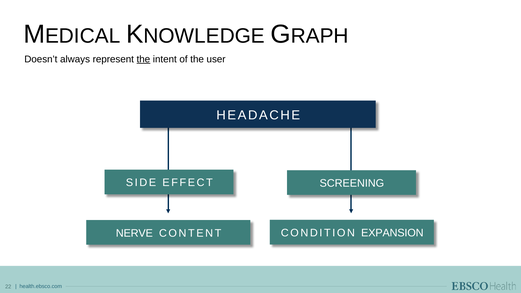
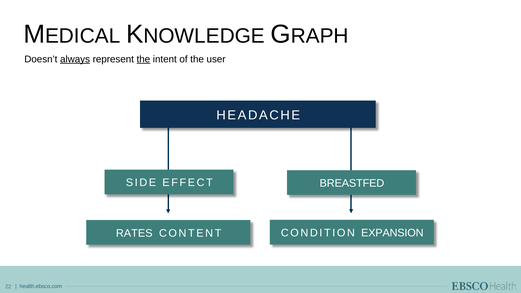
always underline: none -> present (75, 59)
SCREENING: SCREENING -> BREASTFED (352, 183)
NERVE: NERVE -> RATES (134, 233)
